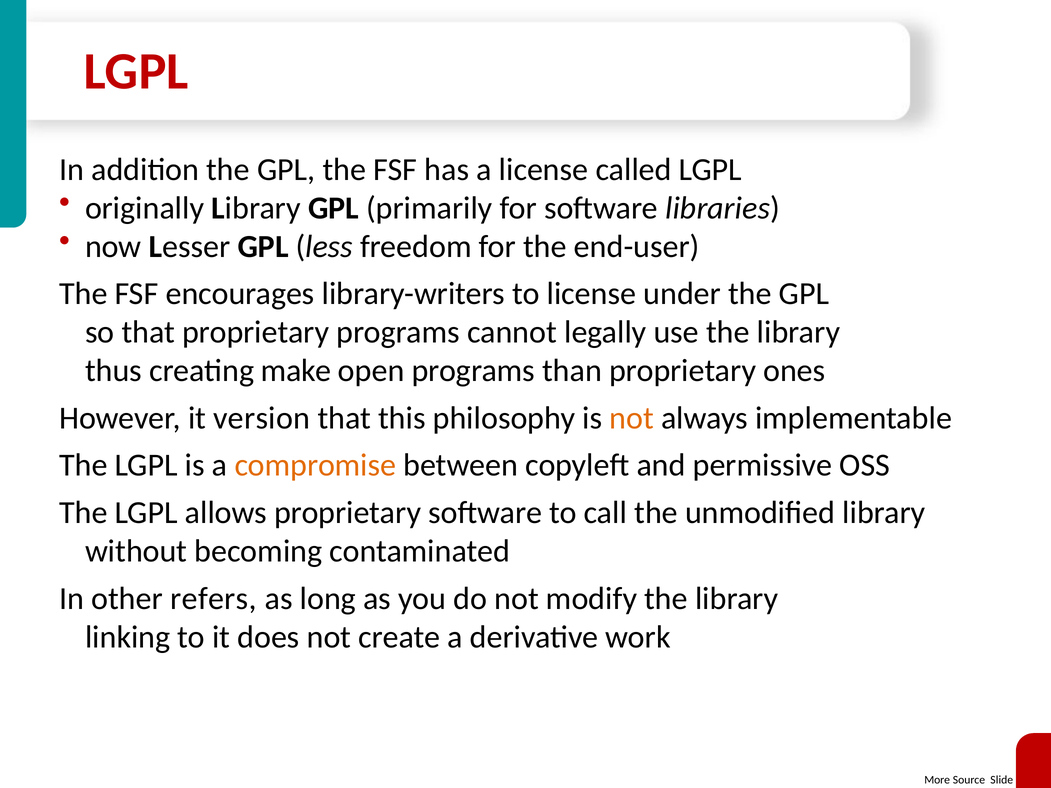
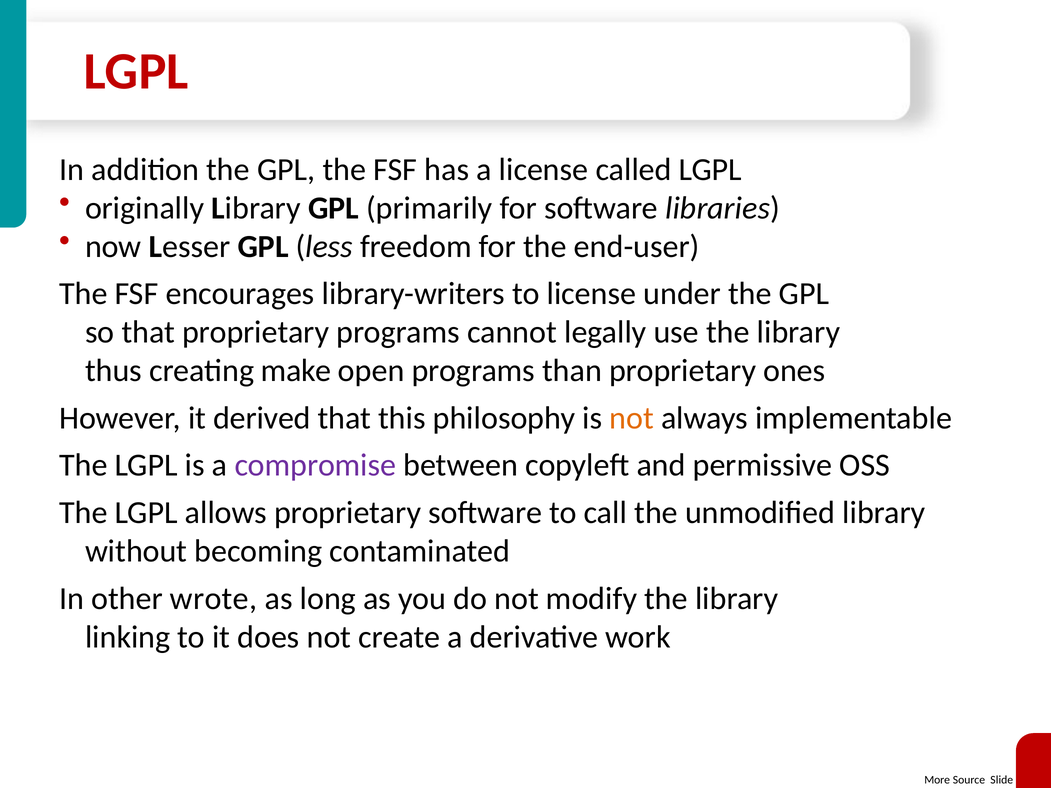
version: version -> derived (262, 418)
compromise colour: orange -> purple (315, 465)
refers: refers -> wrote (214, 599)
